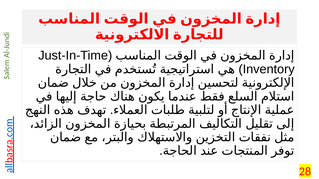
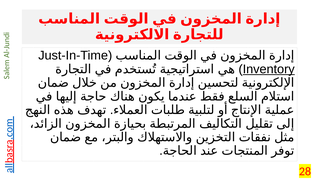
Inventory underline: none -> present (269, 69)
